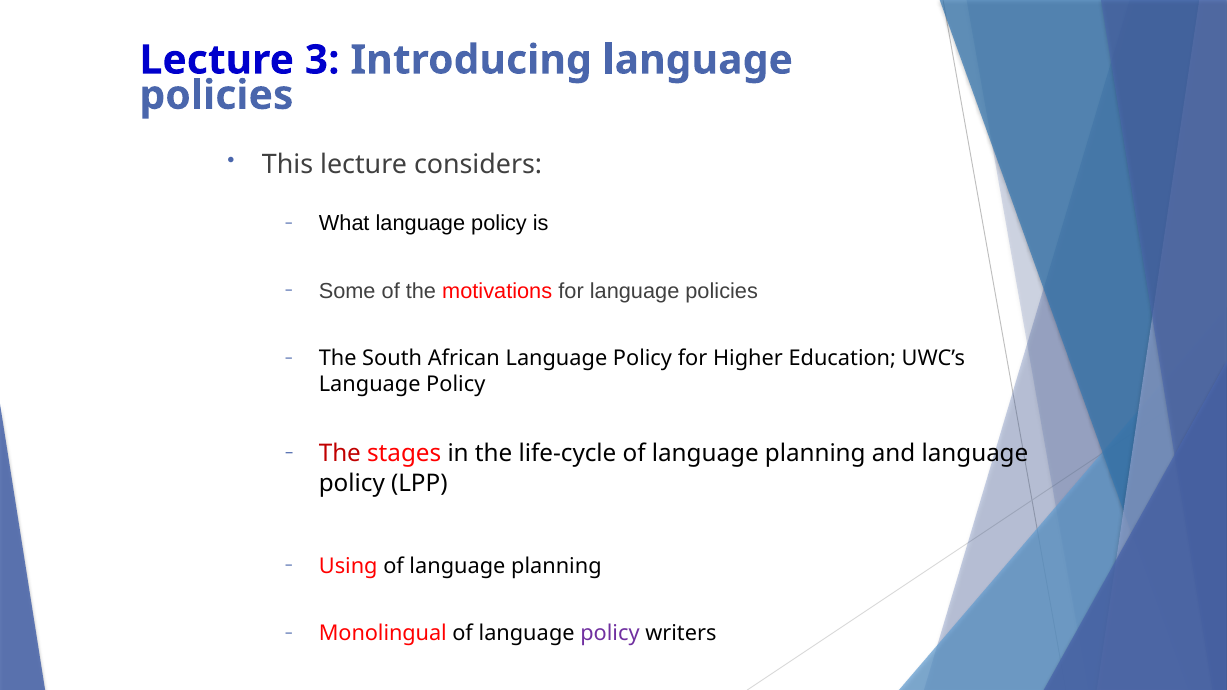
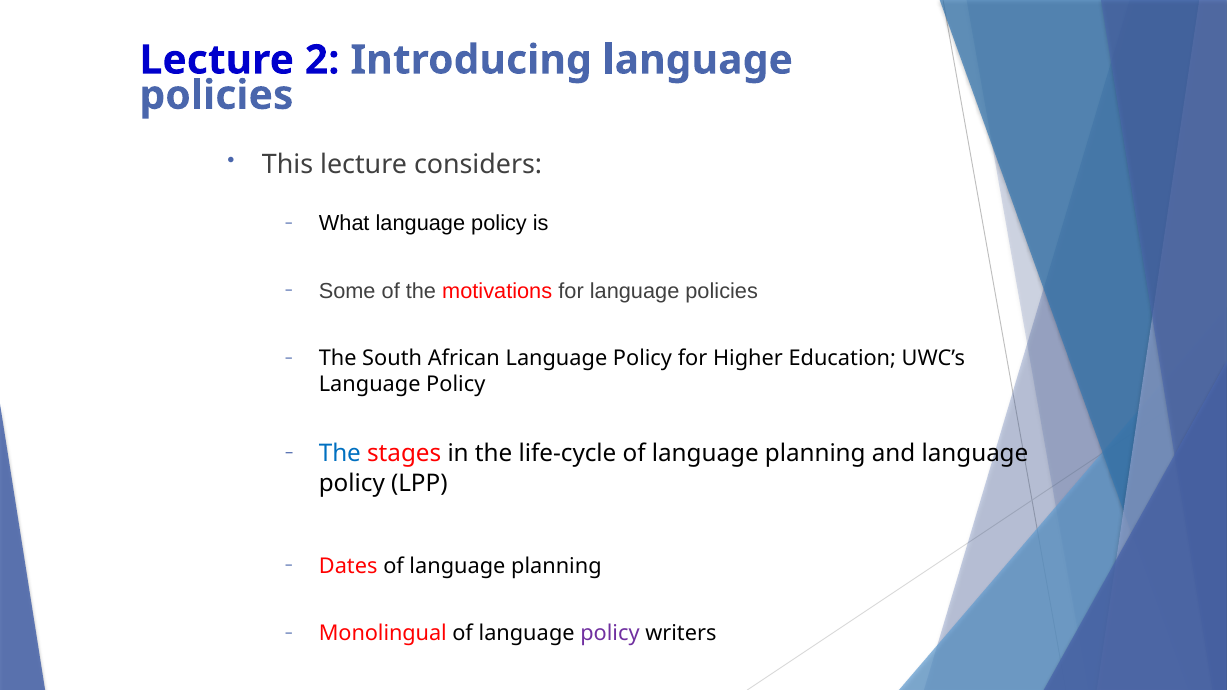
3: 3 -> 2 (322, 60)
The colour: red -> blue (340, 454)
Using: Using -> Dates (348, 566)
